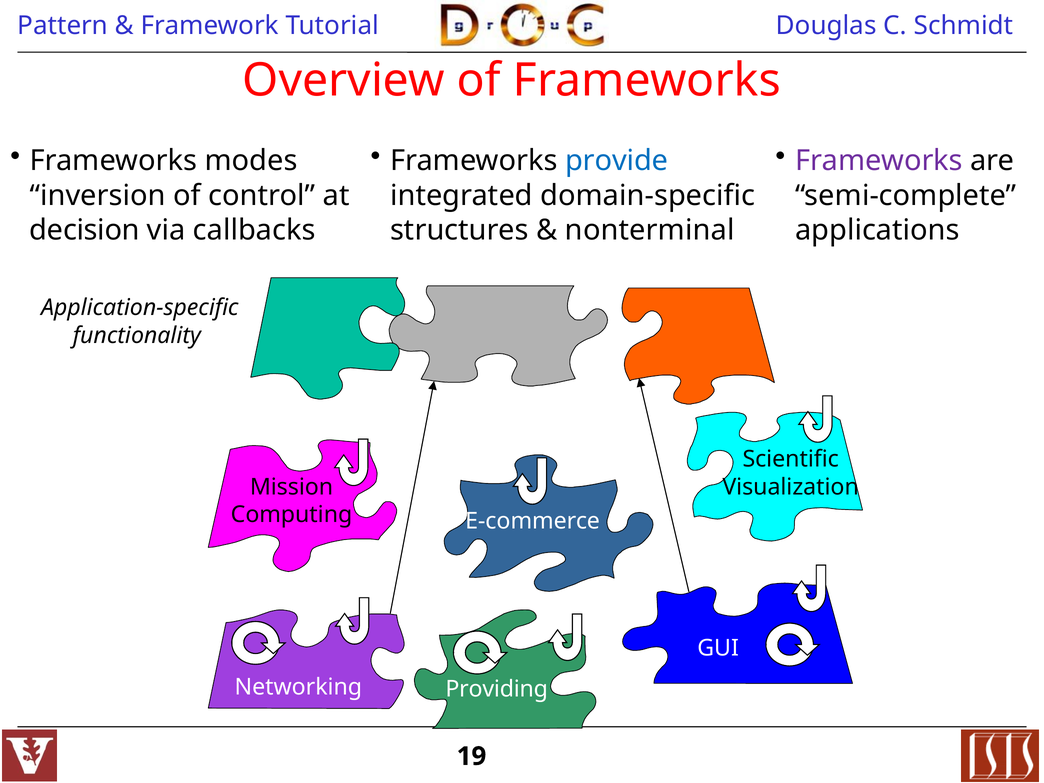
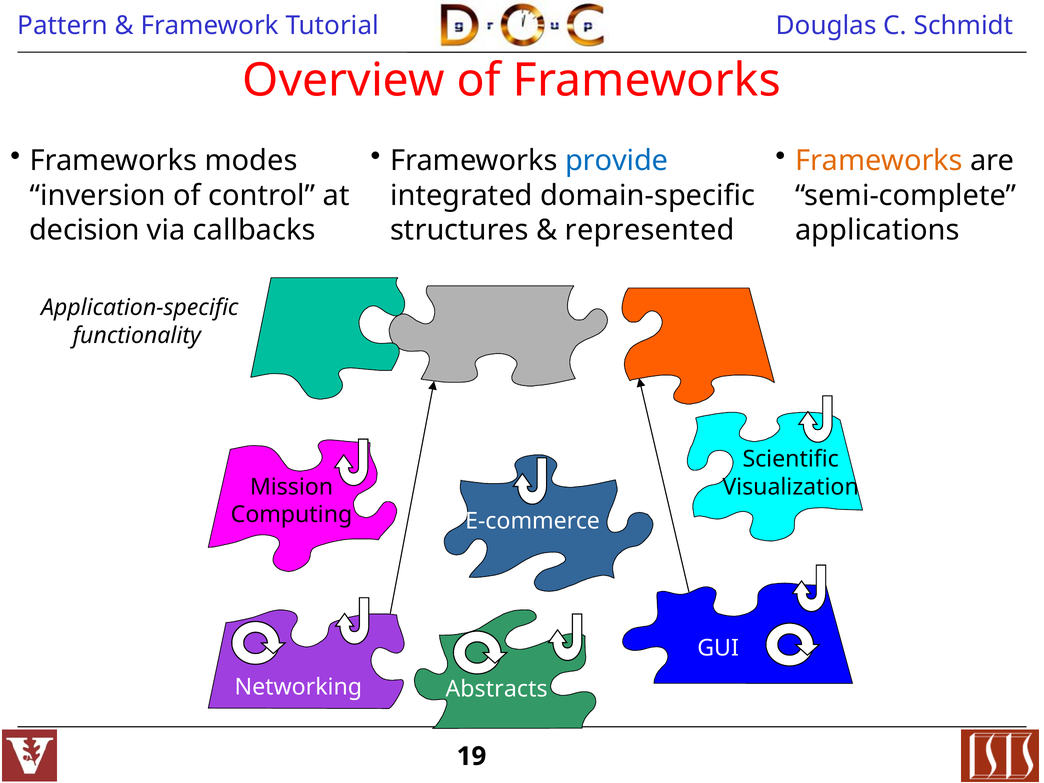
Frameworks colour: purple -> orange (879, 161)
nonterminal: nonterminal -> represented (650, 230)
Providing: Providing -> Abstracts (497, 689)
